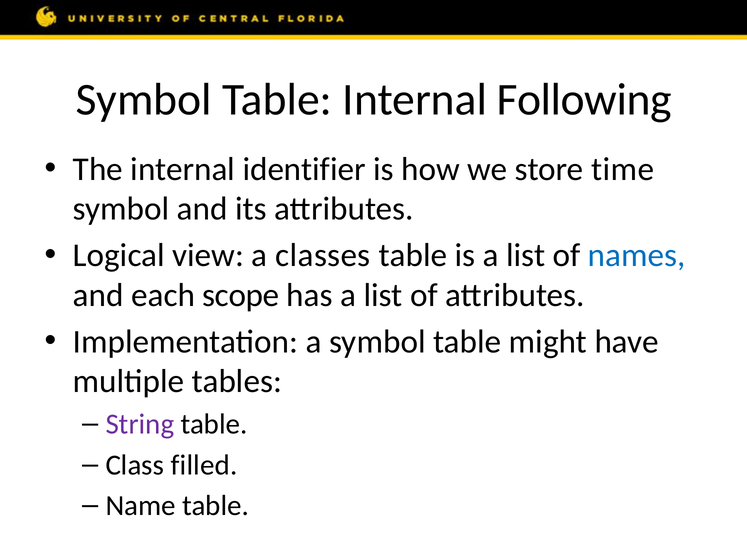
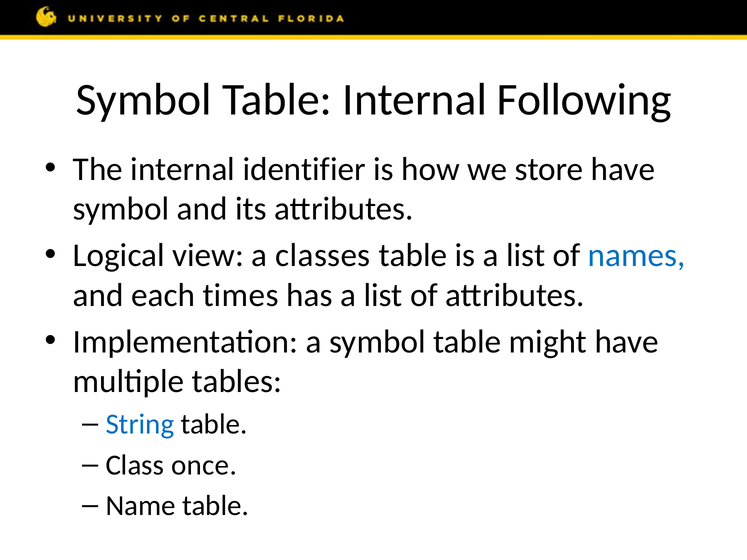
store time: time -> have (623, 169)
scope: scope -> times (241, 295)
String colour: purple -> blue (140, 425)
filled: filled -> once (204, 465)
